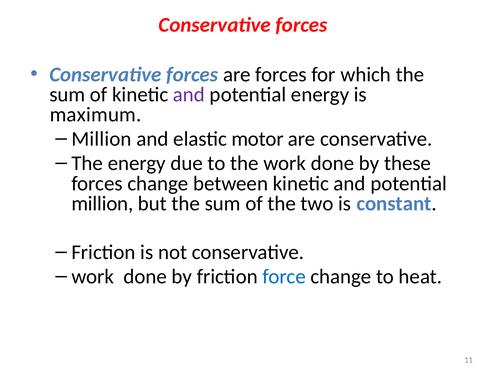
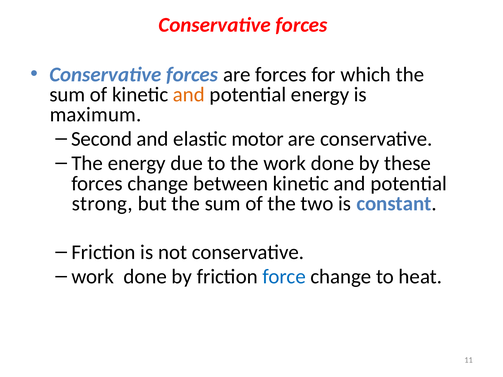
and colour: purple -> orange (189, 95)
Million: Million -> Second (102, 139)
million: million -> strong (102, 204)
